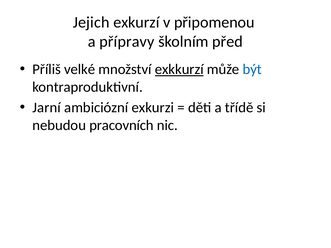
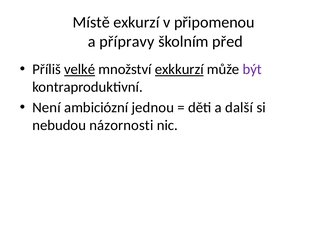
Jejich: Jejich -> Místě (91, 22)
velké underline: none -> present (80, 69)
být colour: blue -> purple (252, 69)
Jarní: Jarní -> Není (47, 108)
exkurzi: exkurzi -> jednou (153, 108)
třídě: třídě -> další (239, 108)
pracovních: pracovních -> názornosti (121, 125)
